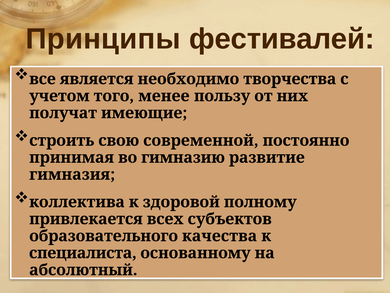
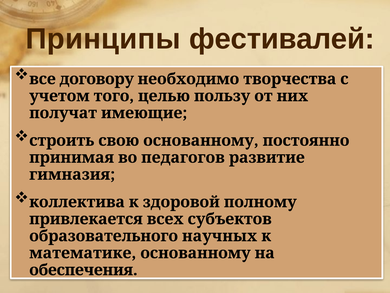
является: является -> договору (97, 79)
менее: менее -> целью (164, 96)
свою современной: современной -> основанному (201, 140)
гимназию: гимназию -> педагогов (183, 157)
качества: качества -> научных (220, 236)
специалиста: специалиста -> математике (83, 253)
абсолютный: абсолютный -> обеспечения (83, 270)
